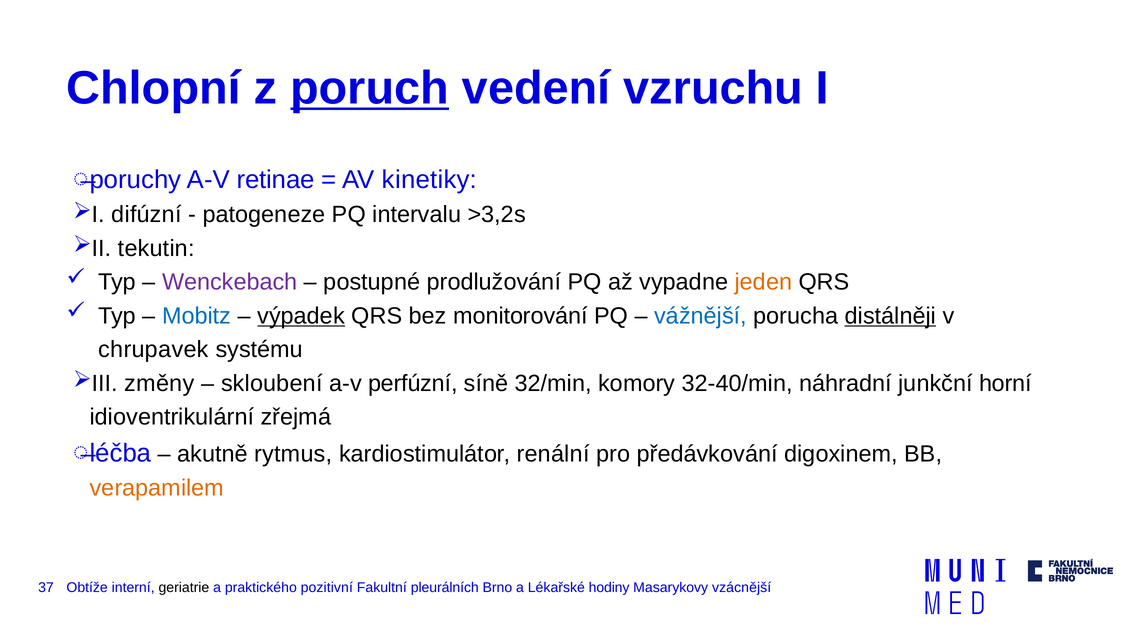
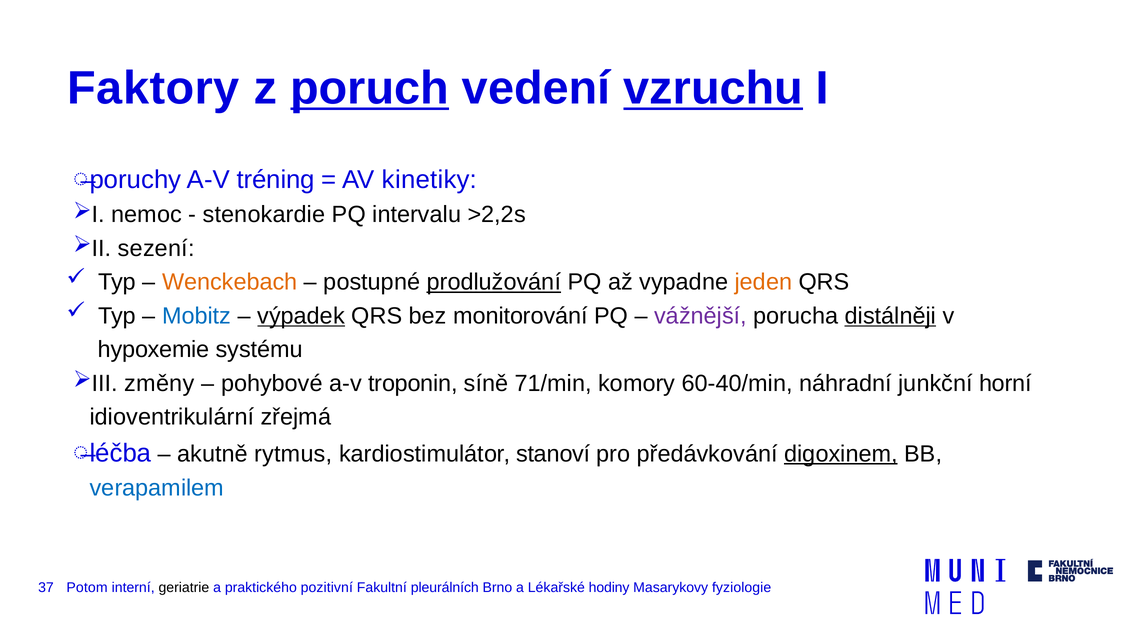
Chlopní: Chlopní -> Faktory (153, 89)
vzruchu underline: none -> present (713, 89)
retinae: retinae -> tréning (276, 180)
difúzní: difúzní -> nemoc (147, 215)
patogeneze: patogeneze -> stenokardie (264, 215)
>3,2s: >3,2s -> >2,2s (497, 215)
tekutin: tekutin -> sezení (156, 249)
Wenckebach colour: purple -> orange (230, 282)
prodlužování underline: none -> present (494, 282)
vážnější colour: blue -> purple (701, 316)
chrupavek: chrupavek -> hypoxemie (154, 350)
skloubení: skloubení -> pohybové (272, 384)
perfúzní: perfúzní -> troponin (413, 384)
32/min: 32/min -> 71/min (553, 384)
32-40/min: 32-40/min -> 60-40/min (737, 384)
renální: renální -> stanoví (553, 454)
digoxinem underline: none -> present (841, 454)
verapamilem colour: orange -> blue (157, 488)
Obtíže: Obtíže -> Potom (87, 588)
vzácnější: vzácnější -> fyziologie (742, 588)
